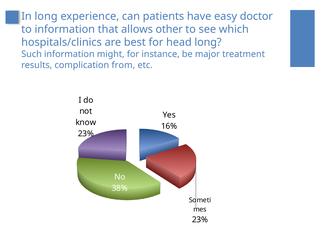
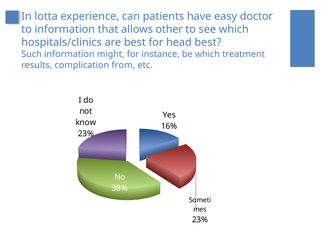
In long: long -> lotta (46, 16)
head long: long -> best (208, 42)
be major: major -> which (207, 54)
